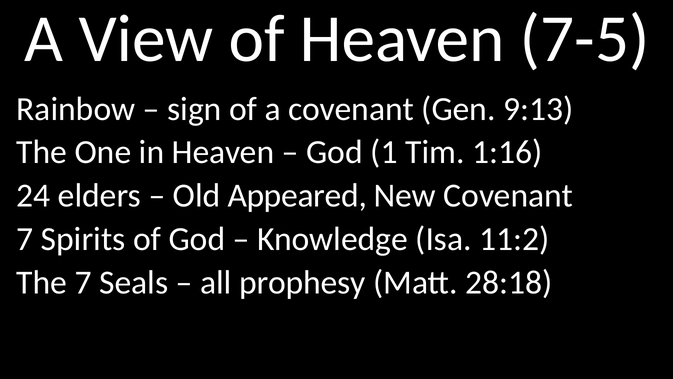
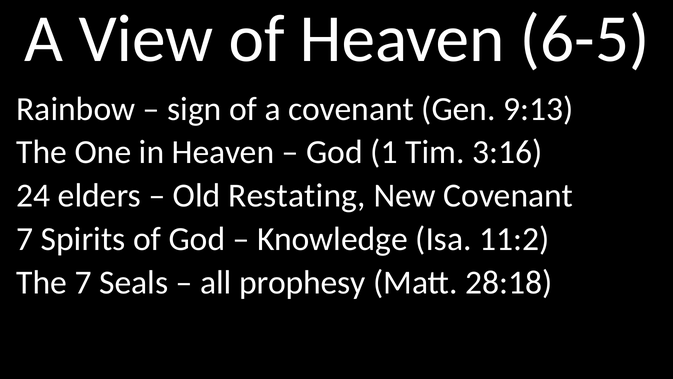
7-5: 7-5 -> 6-5 (585, 39)
1:16: 1:16 -> 3:16 (507, 152)
Appeared: Appeared -> Restating (297, 196)
